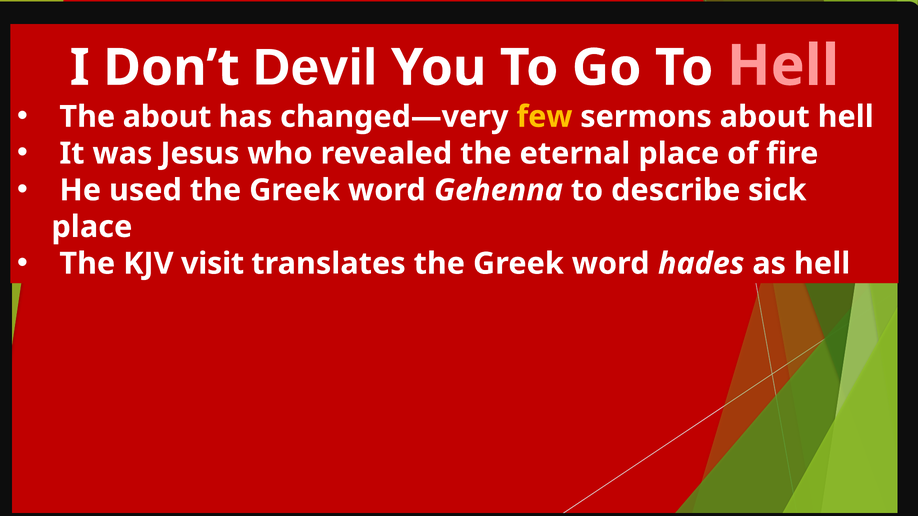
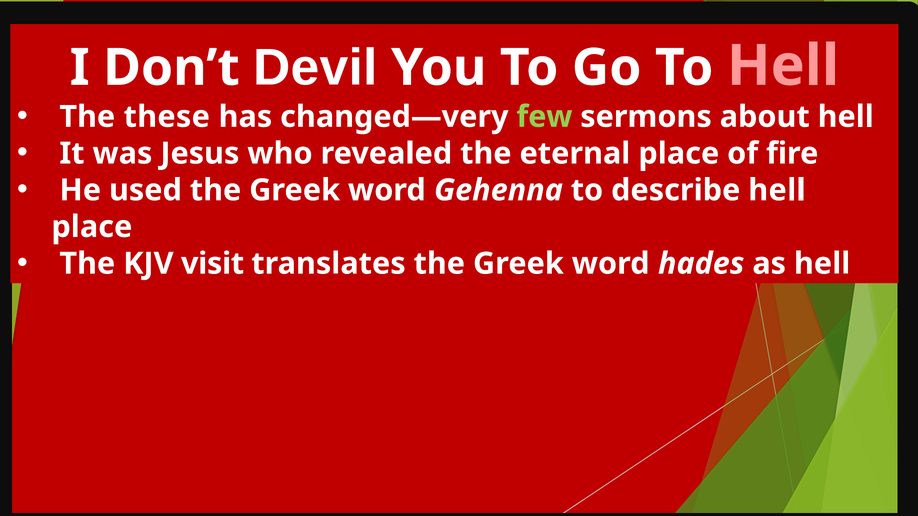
The about: about -> these (167, 117)
few colour: yellow -> light green (544, 117)
describe sick: sick -> hell (777, 190)
